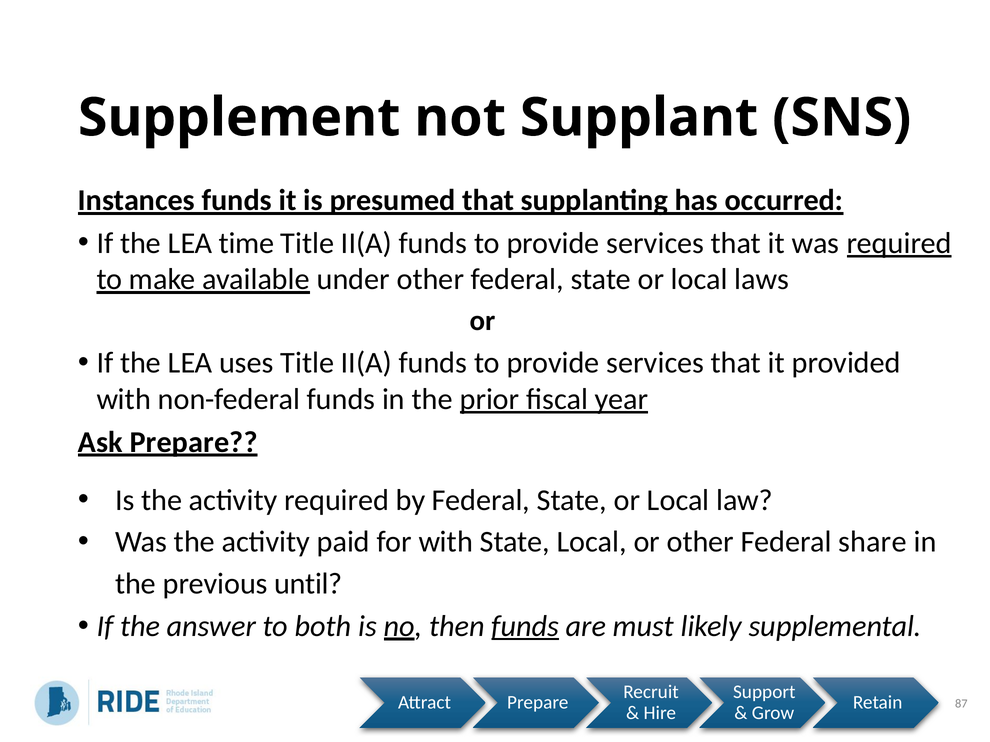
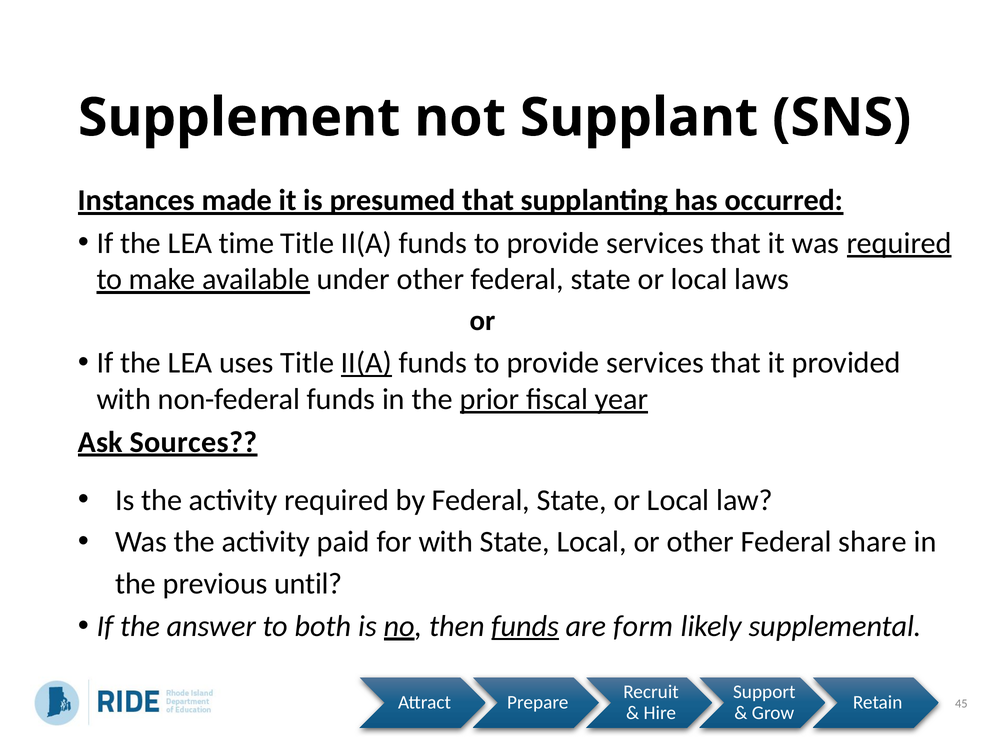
Instances funds: funds -> made (237, 201)
II(A underline: none -> present (366, 363)
Ask Prepare: Prepare -> Sources (193, 442)
must: must -> form (643, 627)
87: 87 -> 45 (961, 704)
